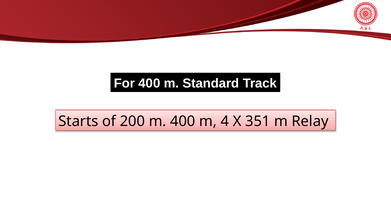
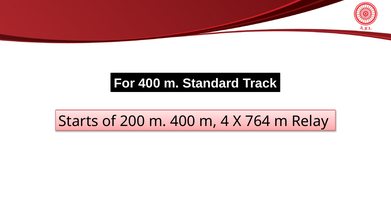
351: 351 -> 764 (258, 121)
